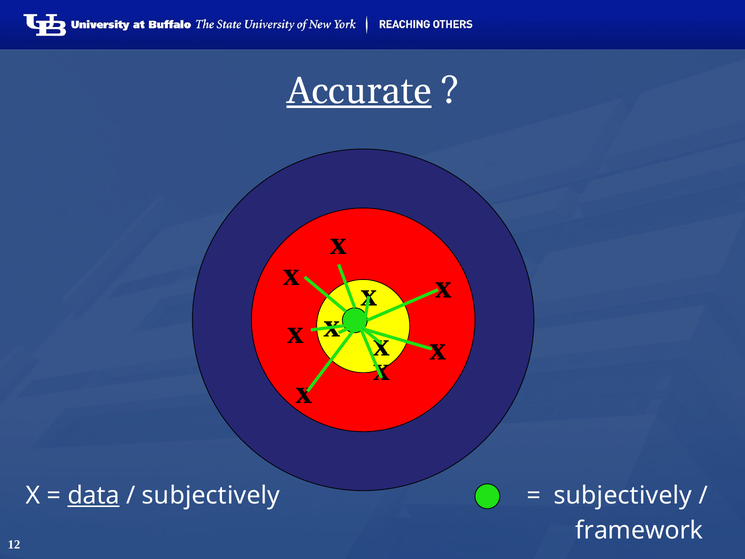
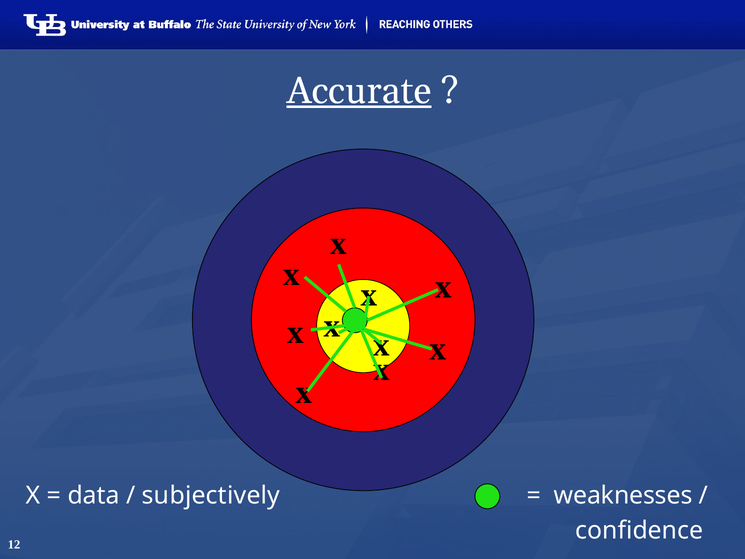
data underline: present -> none (94, 495)
subjectively: subjectively -> weaknesses (623, 495)
framework: framework -> confidence (639, 530)
